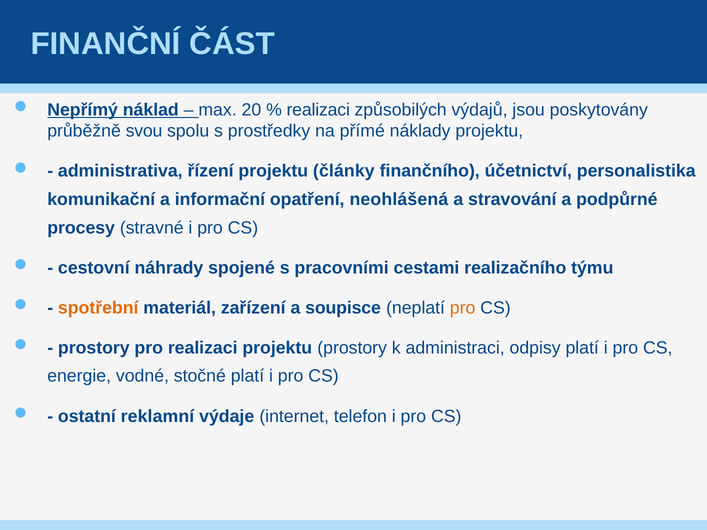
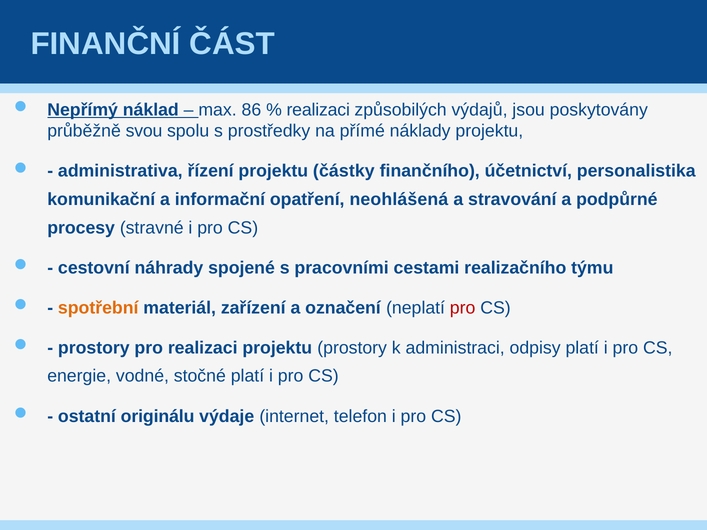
20: 20 -> 86 (251, 110)
články: články -> částky (344, 171)
soupisce: soupisce -> označení (343, 308)
pro colour: orange -> red (463, 308)
reklamní: reklamní -> originálu (158, 416)
